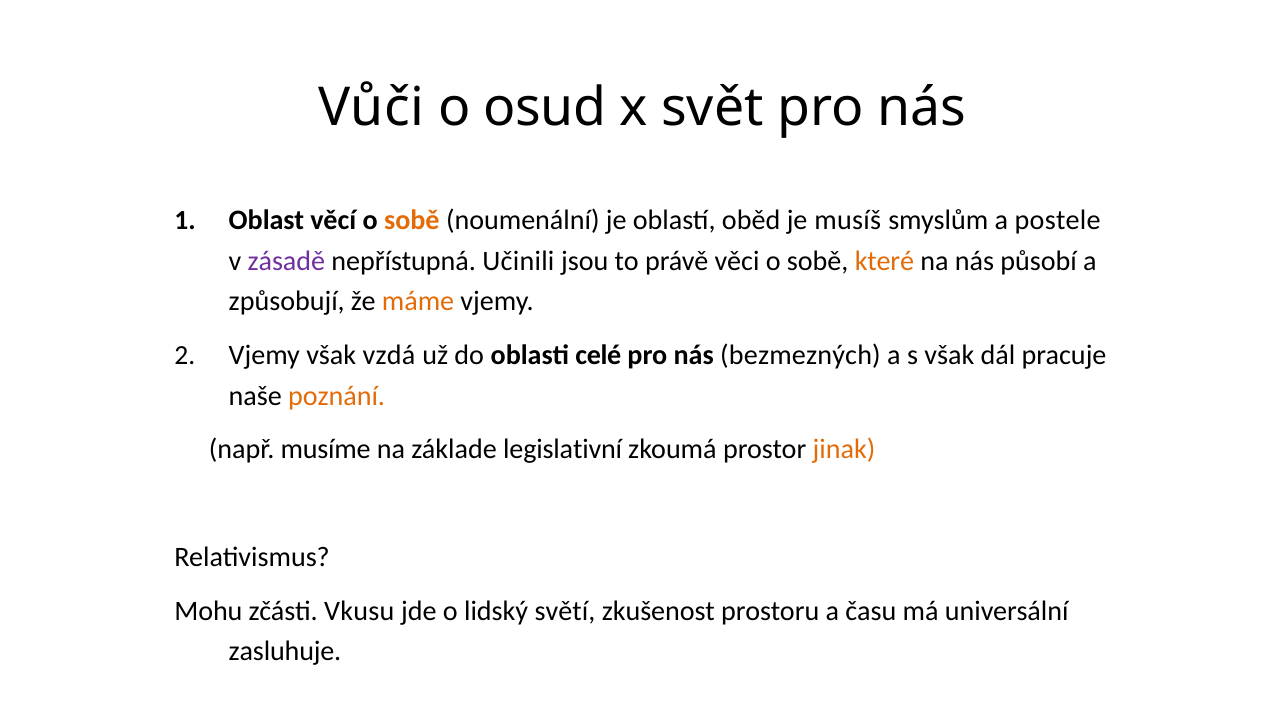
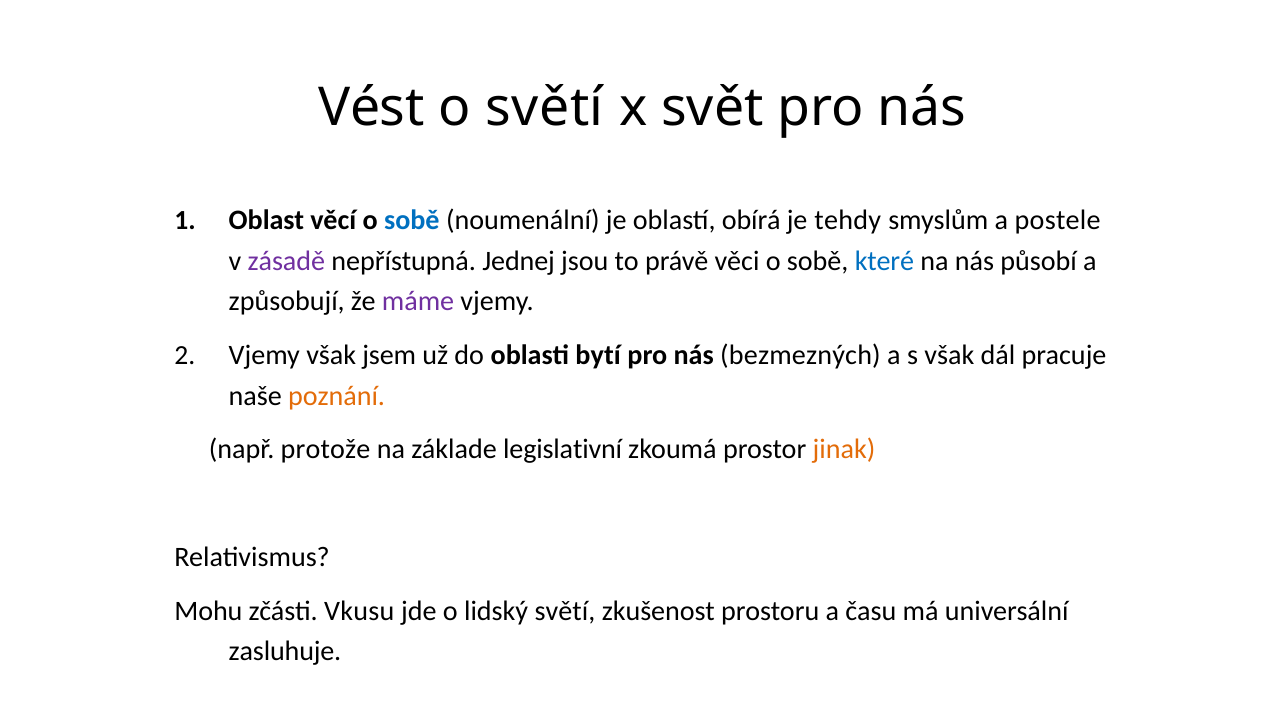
Vůči: Vůči -> Vést (371, 108)
o osud: osud -> světí (545, 108)
sobě colour: orange -> blue (412, 221)
oběd: oběd -> obírá (751, 221)
musíš: musíš -> tehdy (848, 221)
Učinili: Učinili -> Jednej (519, 261)
které colour: orange -> blue (884, 261)
máme colour: orange -> purple (418, 301)
vzdá: vzdá -> jsem (389, 355)
celé: celé -> bytí (598, 355)
musíme: musíme -> protože (325, 450)
